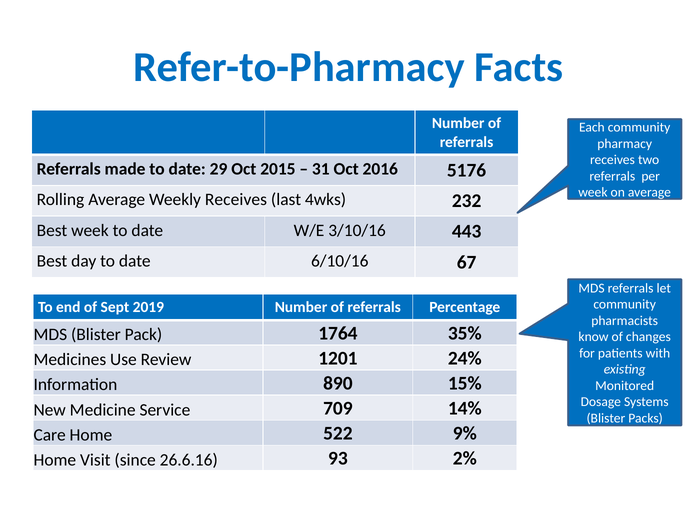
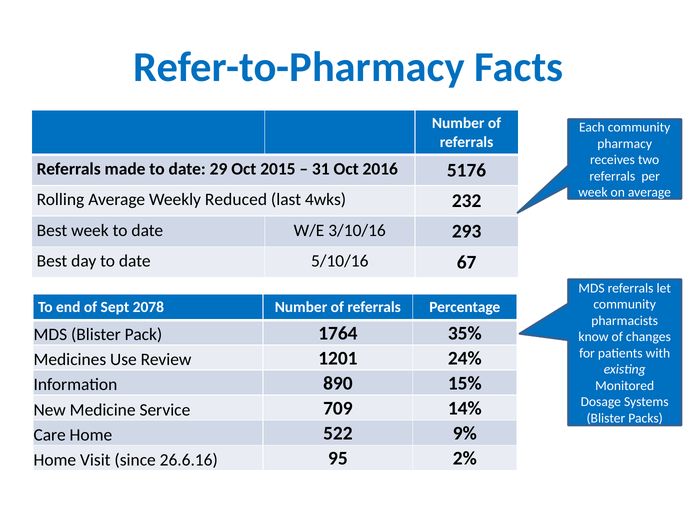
Weekly Receives: Receives -> Reduced (236, 200)
443: 443 -> 293 (467, 232)
6/10/16: 6/10/16 -> 5/10/16 (340, 261)
2019: 2019 -> 2078 (148, 308)
93: 93 -> 95 (338, 459)
